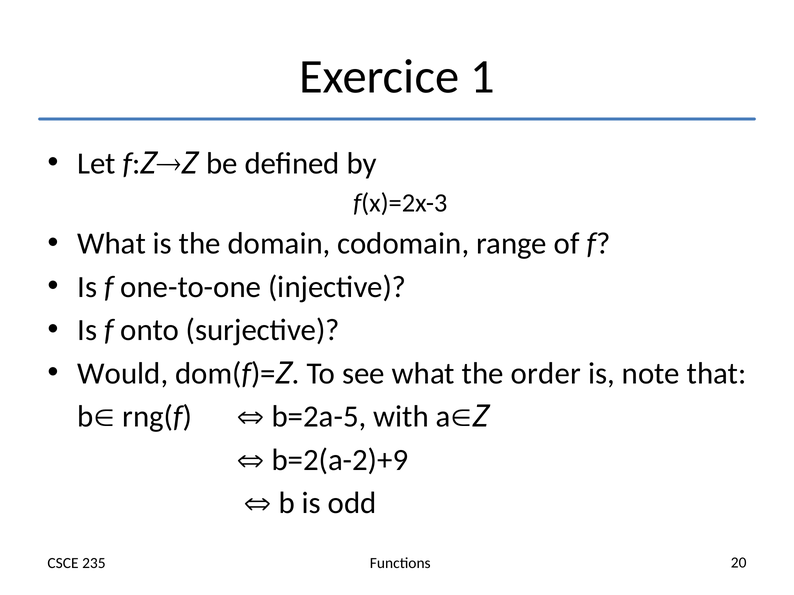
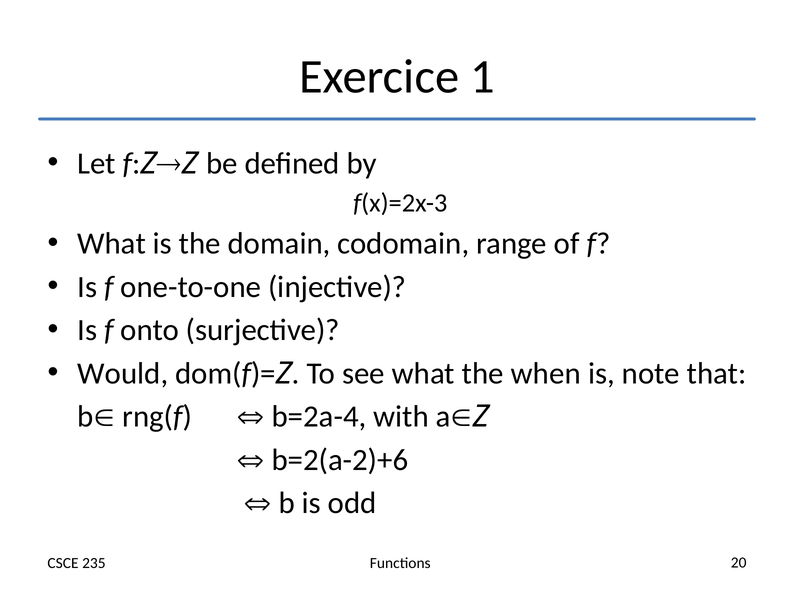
order: order -> when (546, 374)
b=2a-5: b=2a-5 -> b=2a-4 (319, 417)
b=2(a-2)+9: b=2(a-2)+9 -> b=2(a-2)+6 (340, 460)
